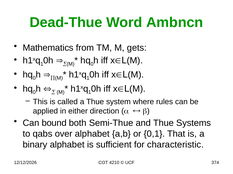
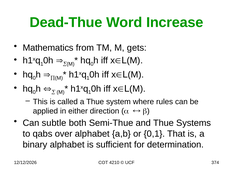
Ambncn: Ambncn -> Increase (175, 23)
bound: bound -> subtle (54, 123)
characteristic: characteristic -> determination (175, 145)
